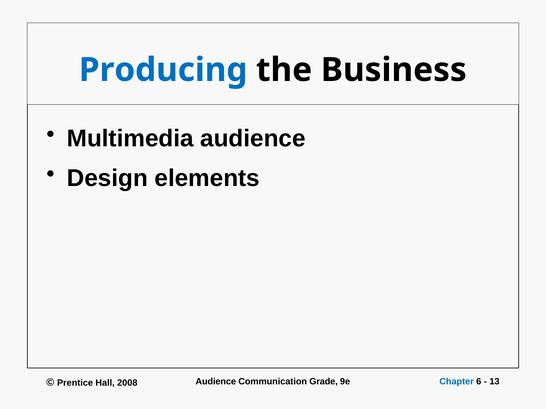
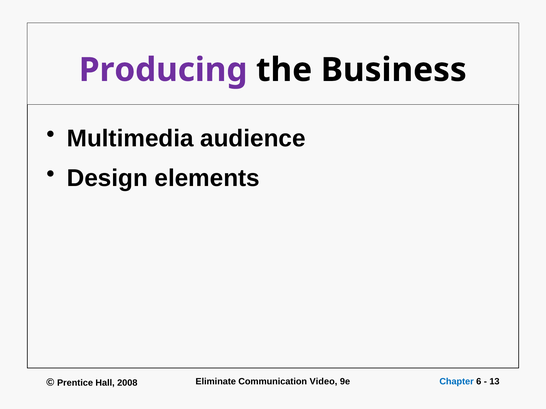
Producing colour: blue -> purple (163, 70)
Audience: Audience -> Eliminate (216, 382)
Grade: Grade -> Video (323, 382)
